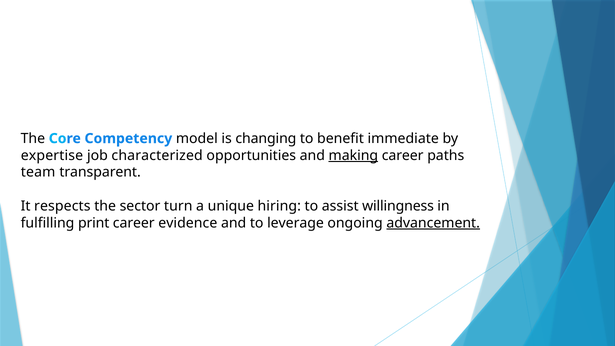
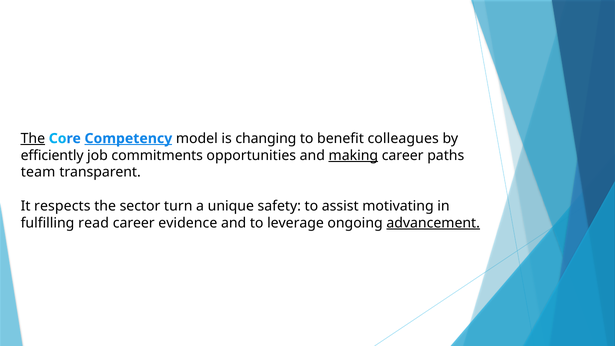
The underline: none -> present (33, 138)
Competency underline: none -> present (128, 138)
immediate: immediate -> colleagues (403, 138)
expertise: expertise -> efficiently (52, 155)
characterized: characterized -> commitments (157, 155)
hiring: hiring -> safety (279, 206)
willingness: willingness -> motivating (398, 206)
print: print -> read (94, 223)
